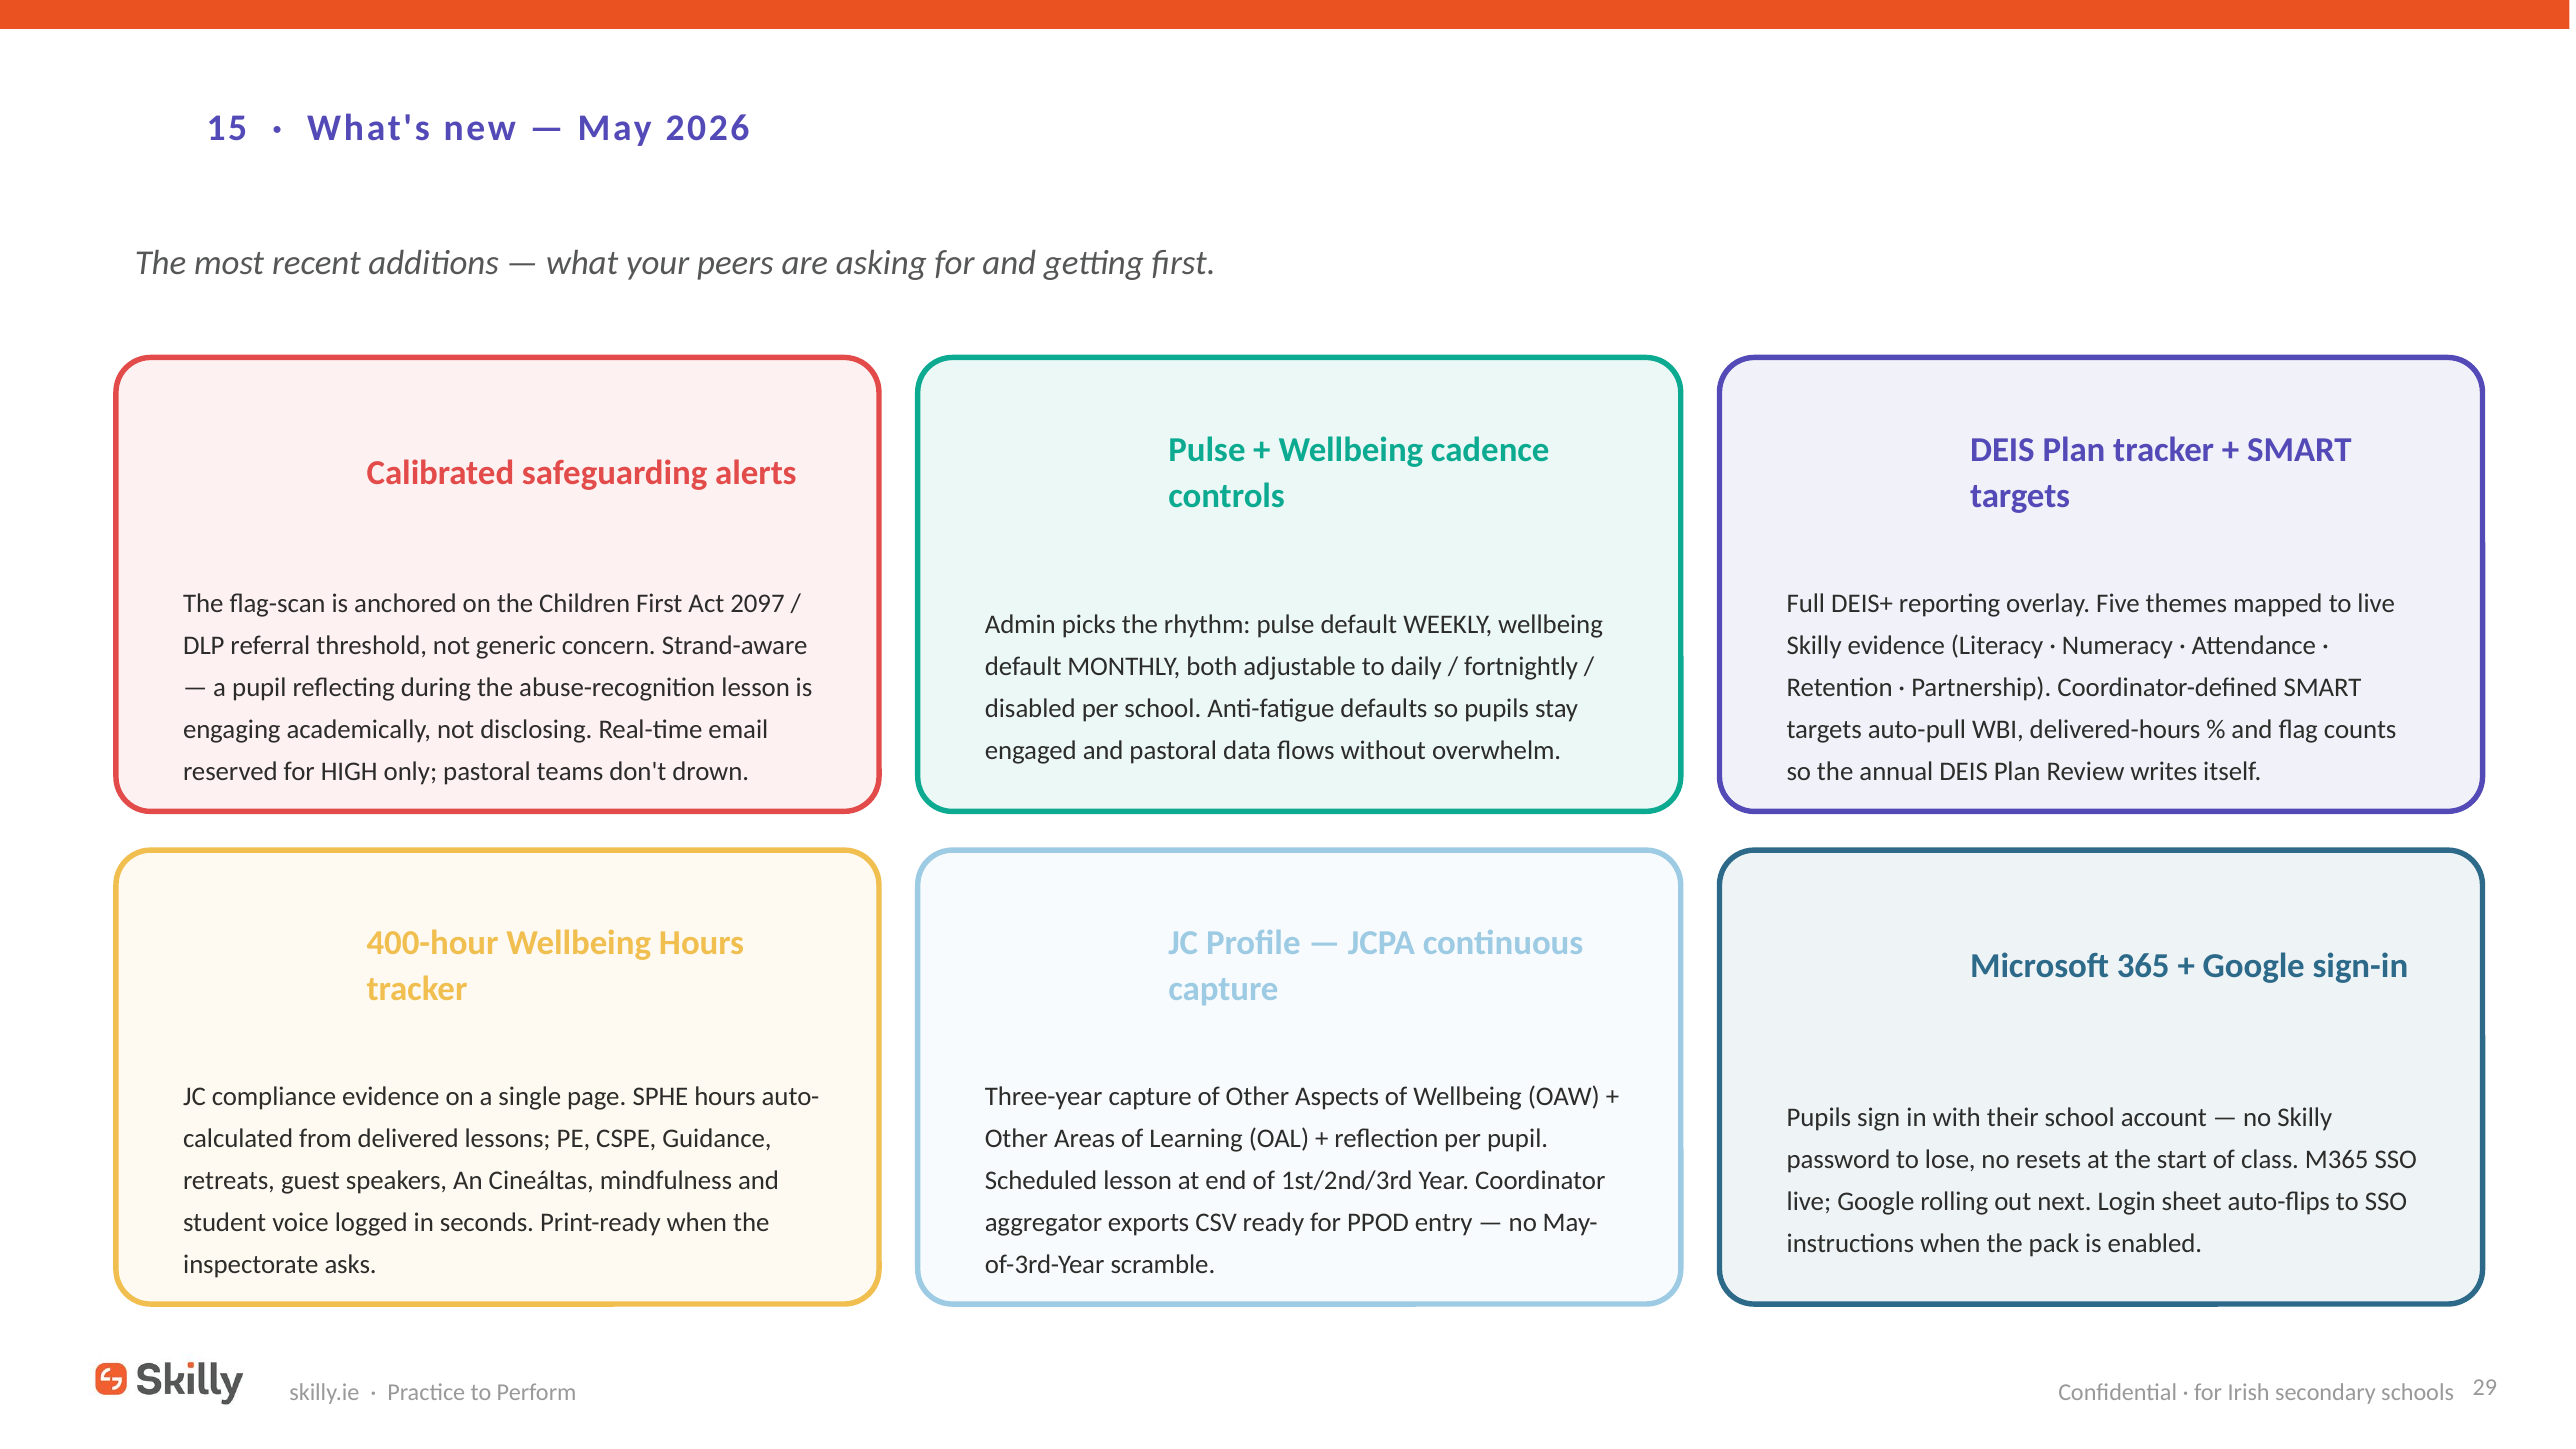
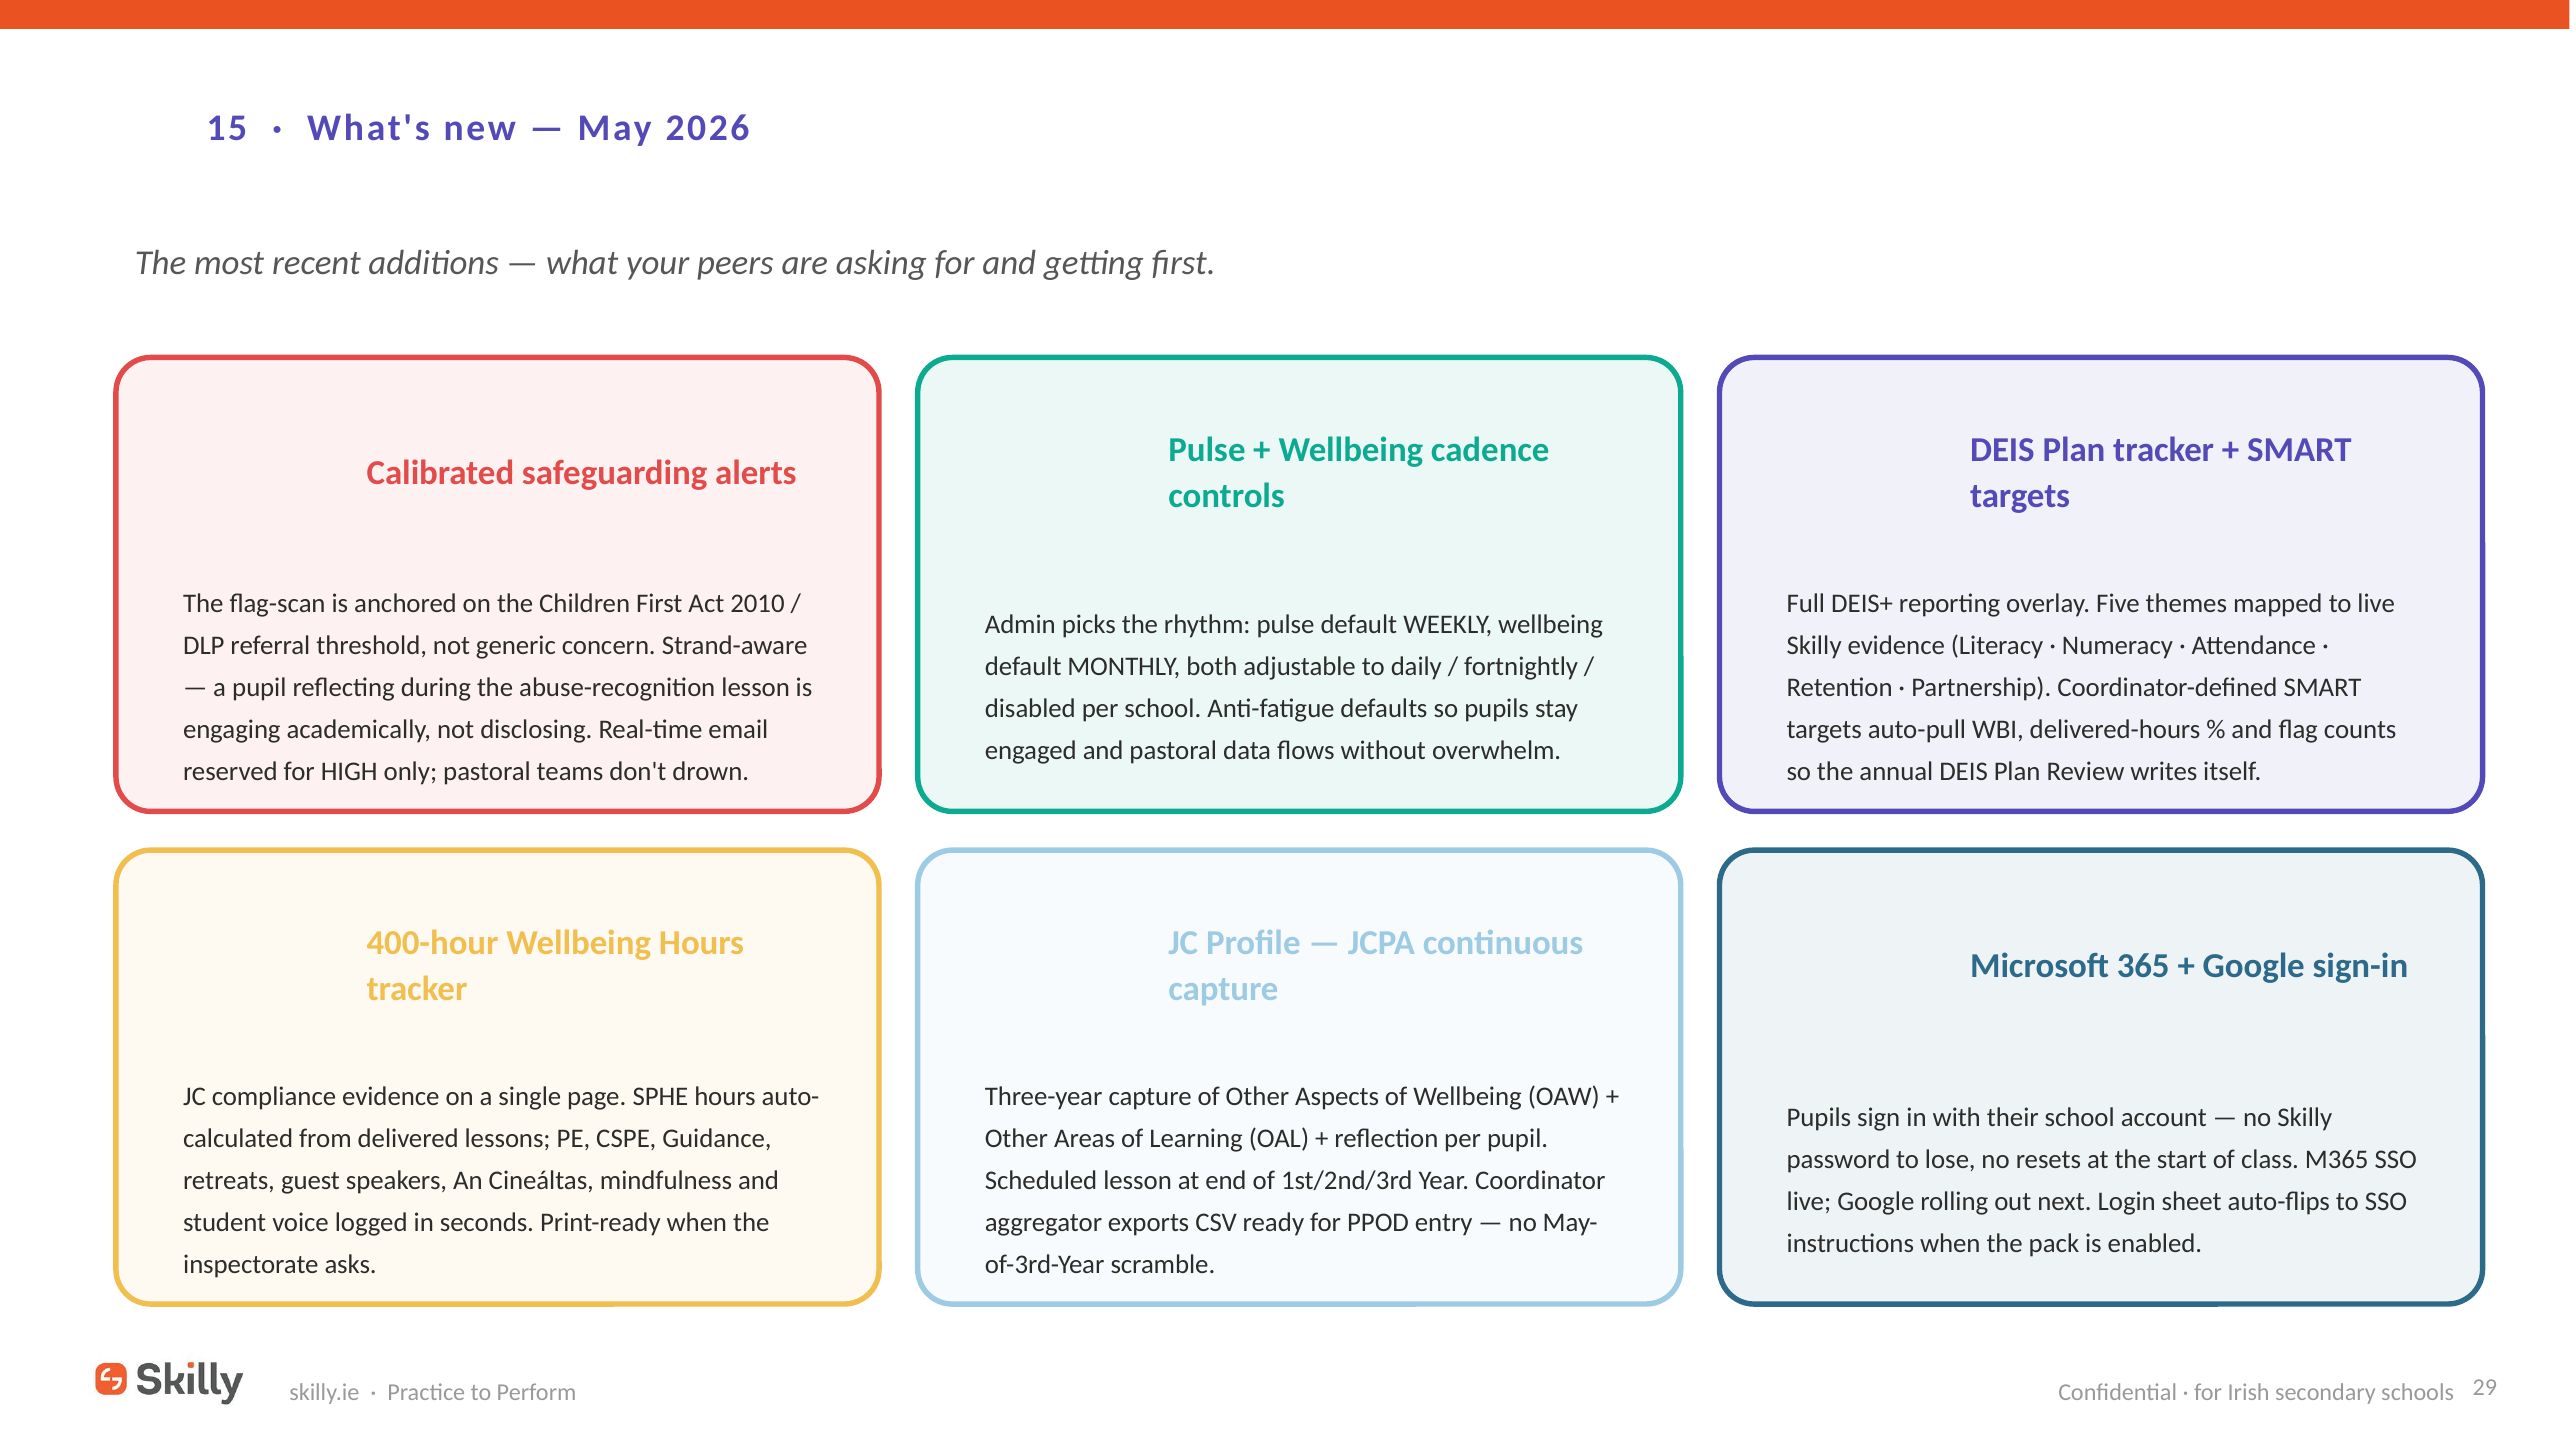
2097: 2097 -> 2010 (758, 604)
